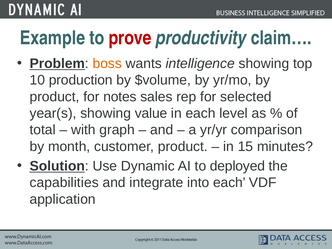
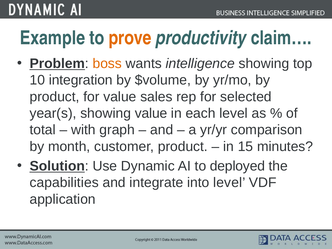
prove colour: red -> orange (130, 38)
production: production -> integration (81, 80)
for notes: notes -> value (120, 97)
into each: each -> level (229, 183)
